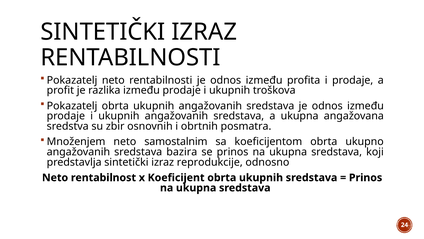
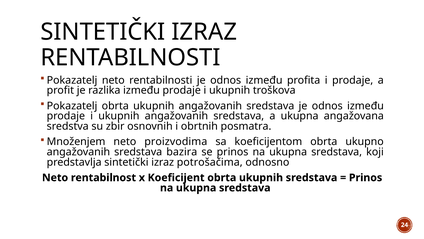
samostalnim: samostalnim -> proizvodima (176, 141)
reprodukcije: reprodukcije -> potrošačima (210, 162)
